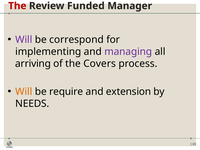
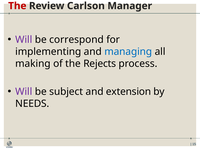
Funded: Funded -> Carlson (86, 6)
managing colour: purple -> blue (128, 52)
arriving: arriving -> making (33, 64)
Covers: Covers -> Rejects (100, 64)
Will colour: orange -> purple (24, 92)
require: require -> subject (66, 92)
